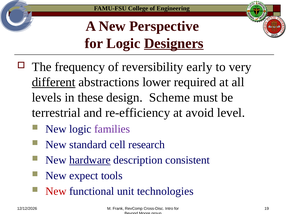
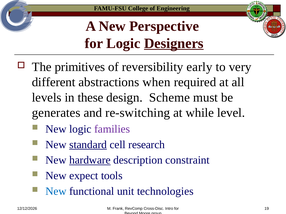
frequency: frequency -> primitives (80, 67)
different underline: present -> none (54, 82)
lower: lower -> when (156, 82)
terrestrial: terrestrial -> generates (56, 113)
re-efficiency: re-efficiency -> re-switching (138, 113)
avoid: avoid -> while (200, 113)
standard underline: none -> present (88, 145)
consistent: consistent -> constraint (187, 161)
New colour: red -> blue (56, 192)
